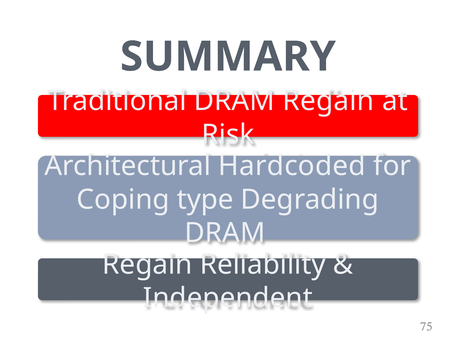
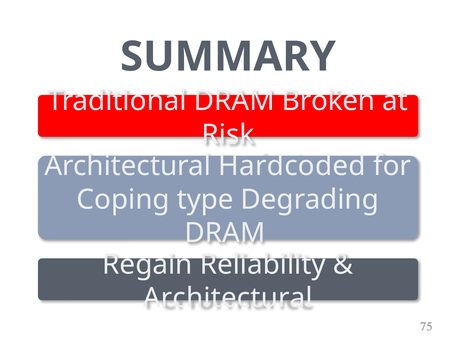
Traditional DRAM Regain: Regain -> Broken (329, 101)
Independent: Independent -> Architectural (228, 298)
